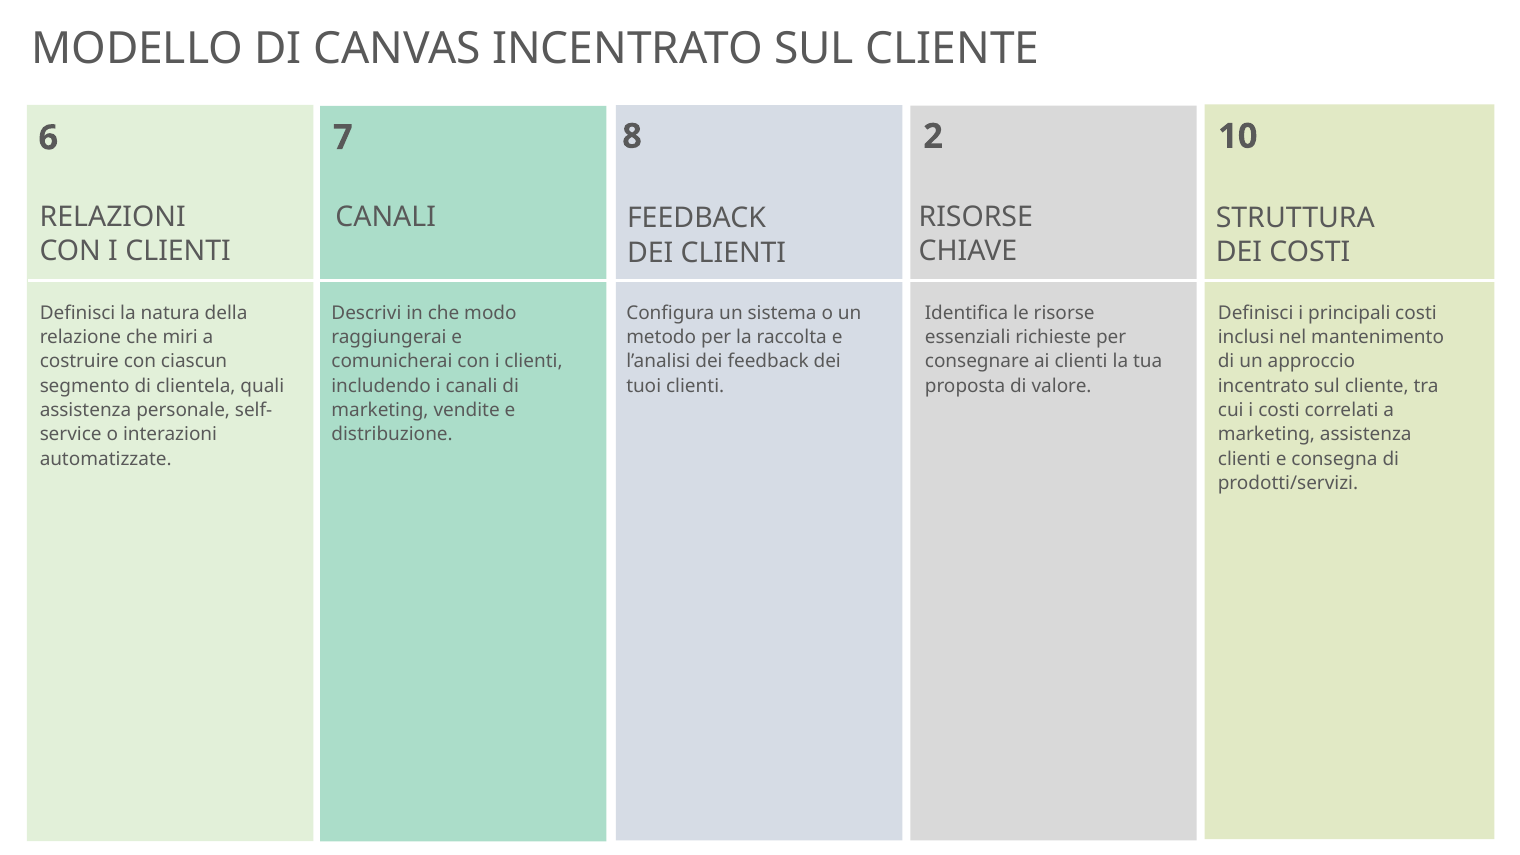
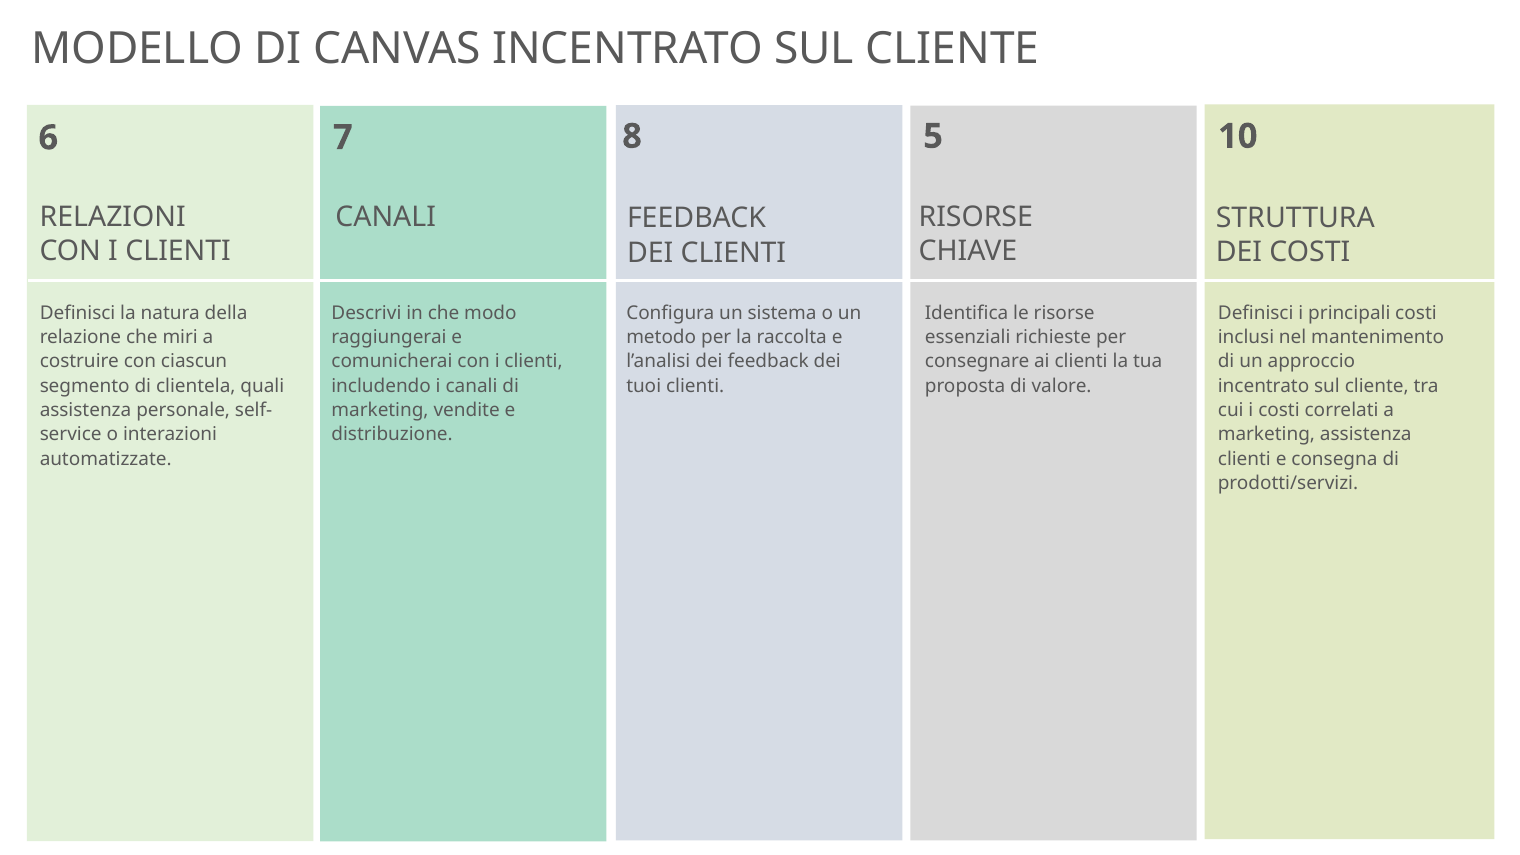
2: 2 -> 5 (933, 136)
